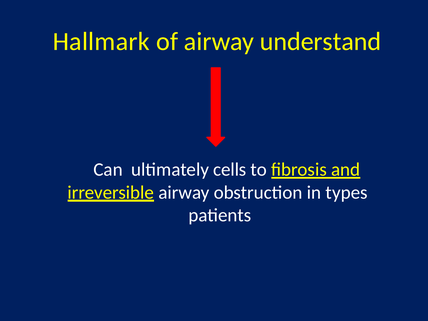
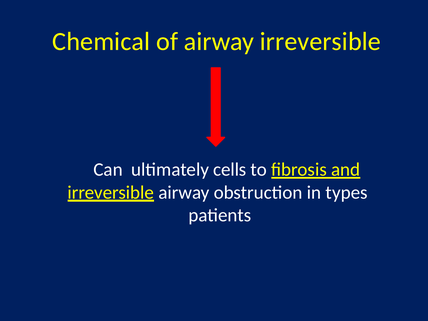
Hallmark: Hallmark -> Chemical (101, 41)
airway understand: understand -> irreversible (320, 41)
